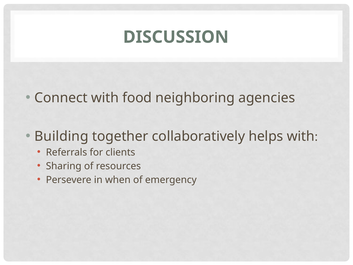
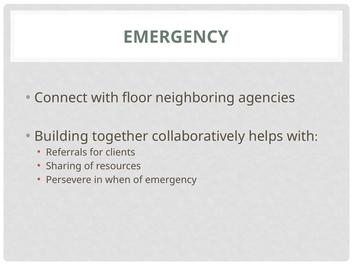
DISCUSSION: DISCUSSION -> EMERGENCY (176, 37)
food: food -> floor (137, 98)
